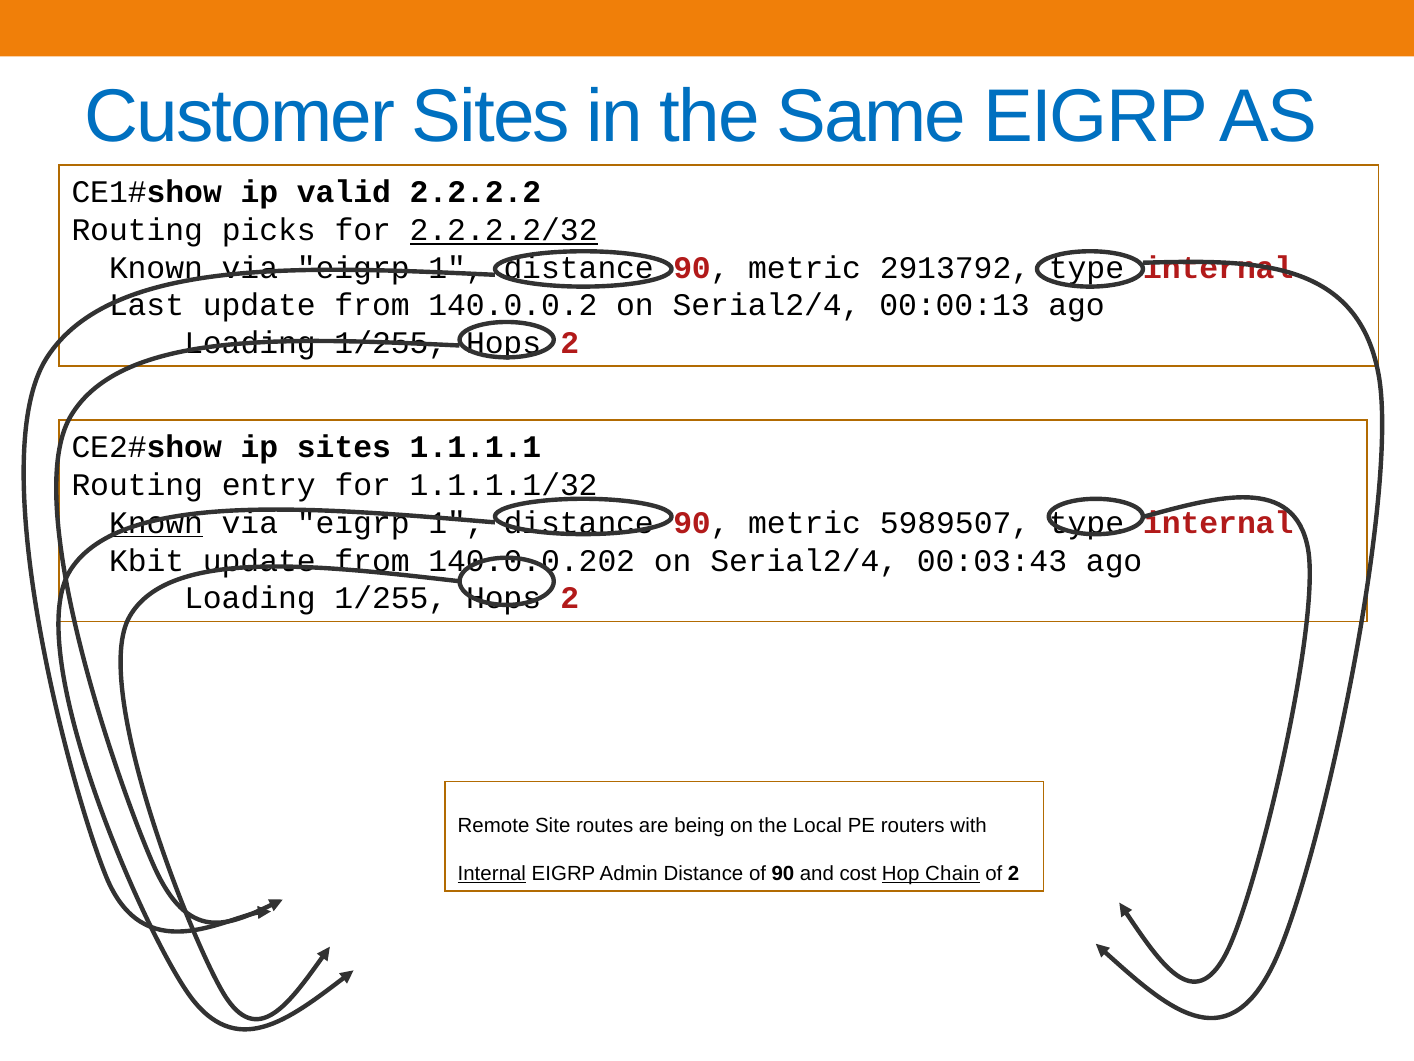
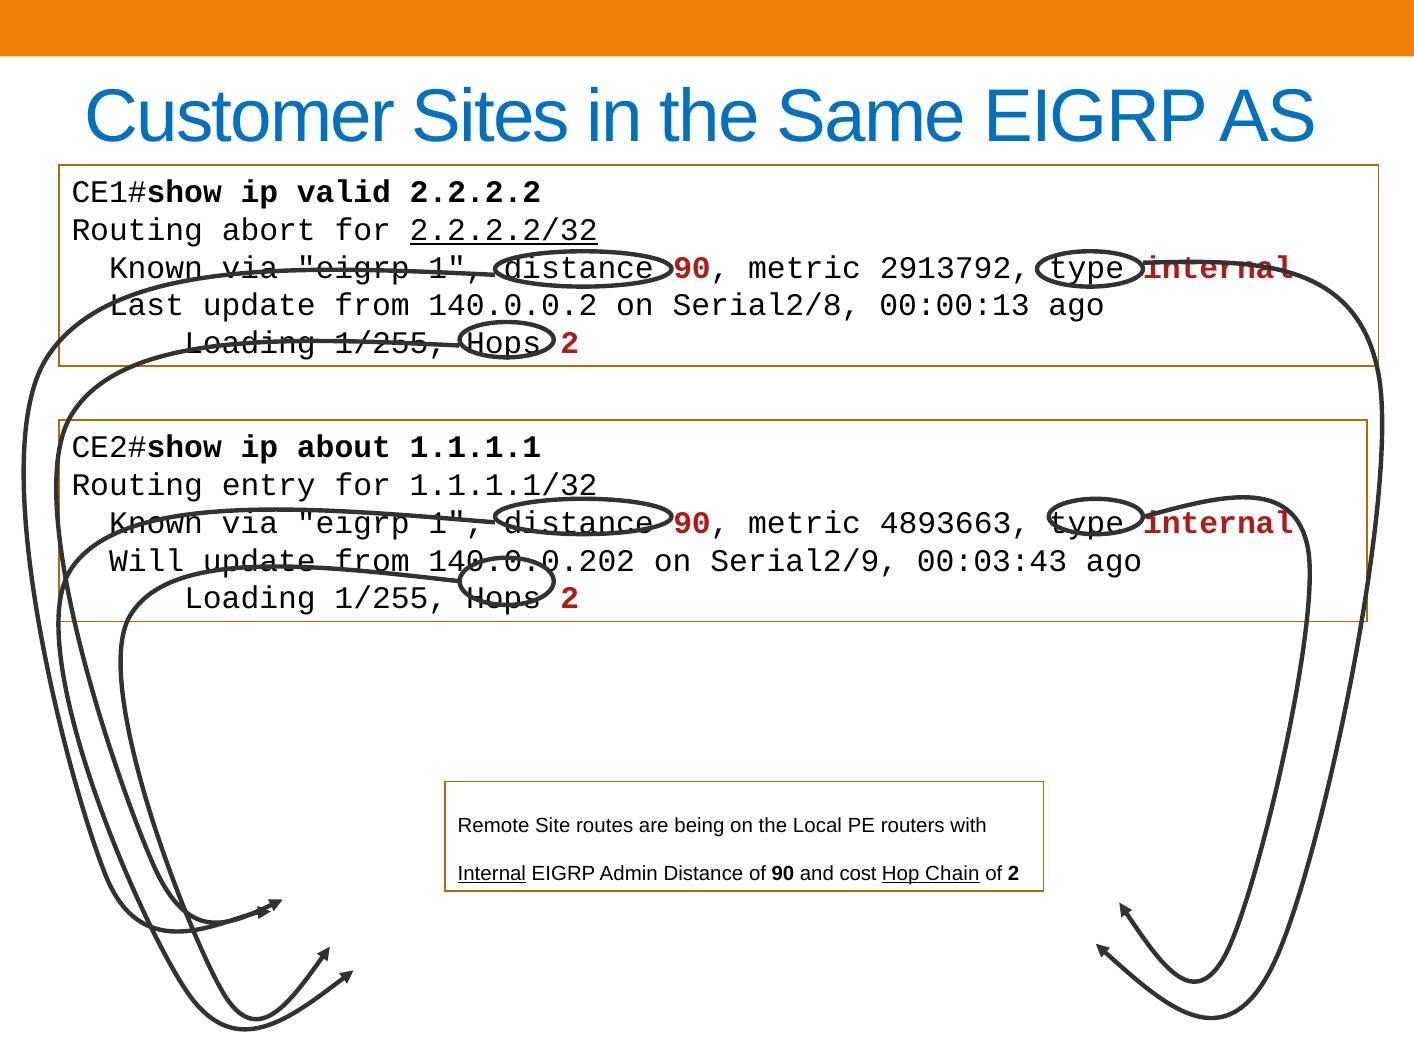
picks: picks -> abort (269, 230)
140.0.0.2 on Serial2/4: Serial2/4 -> Serial2/8 (767, 305)
ip sites: sites -> about (344, 447)
Known underline: present -> none (156, 523)
5989507: 5989507 -> 4893663 (955, 523)
Kbit: Kbit -> Will (147, 560)
140.0.0.202 on Serial2/4: Serial2/4 -> Serial2/9 (804, 560)
